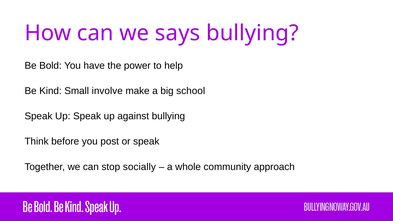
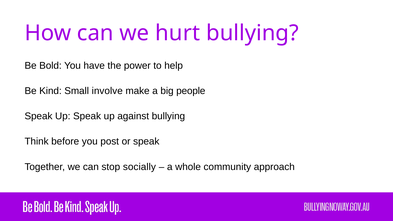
says: says -> hurt (178, 33)
school: school -> people (191, 91)
